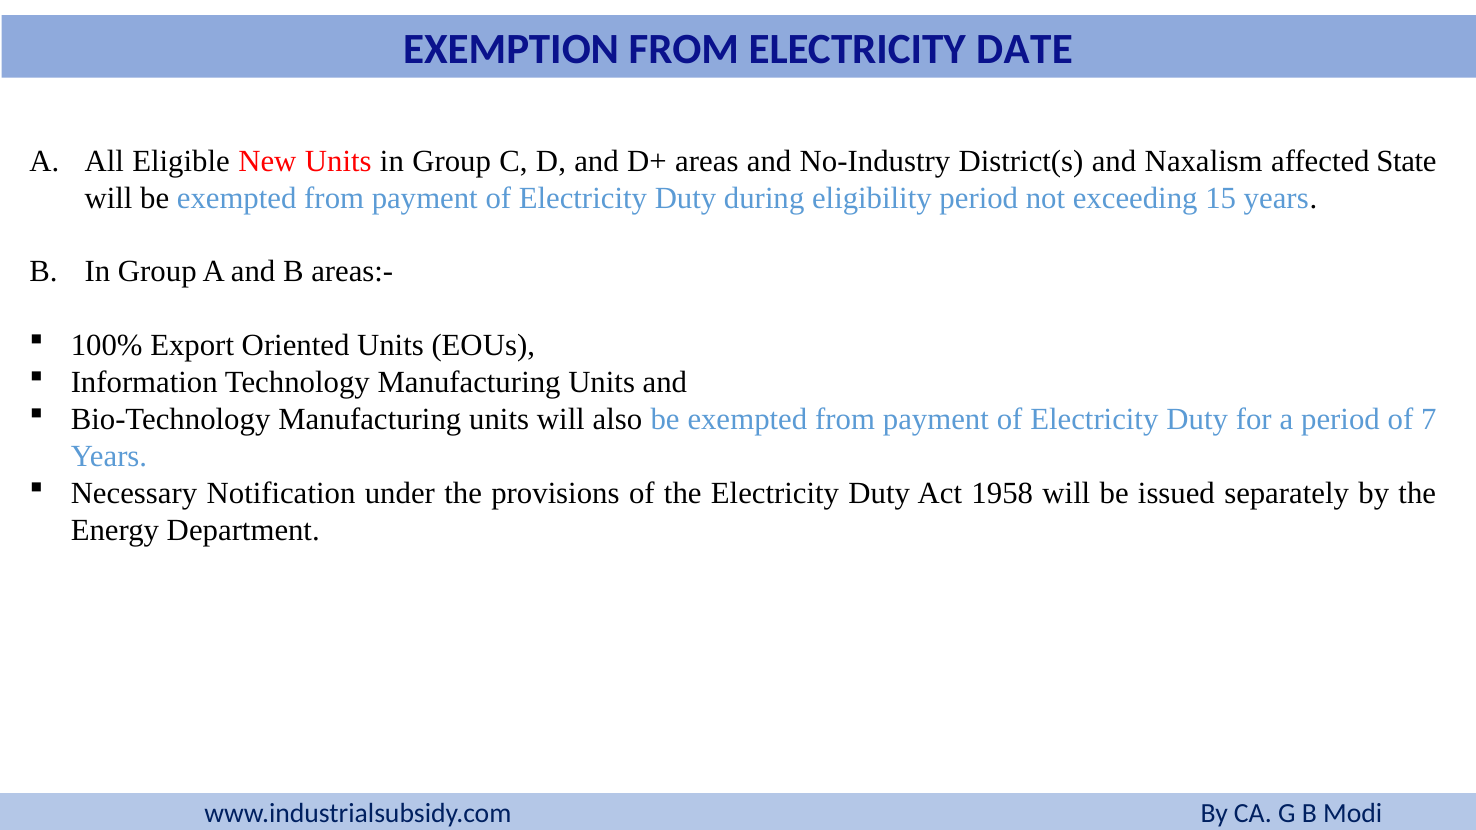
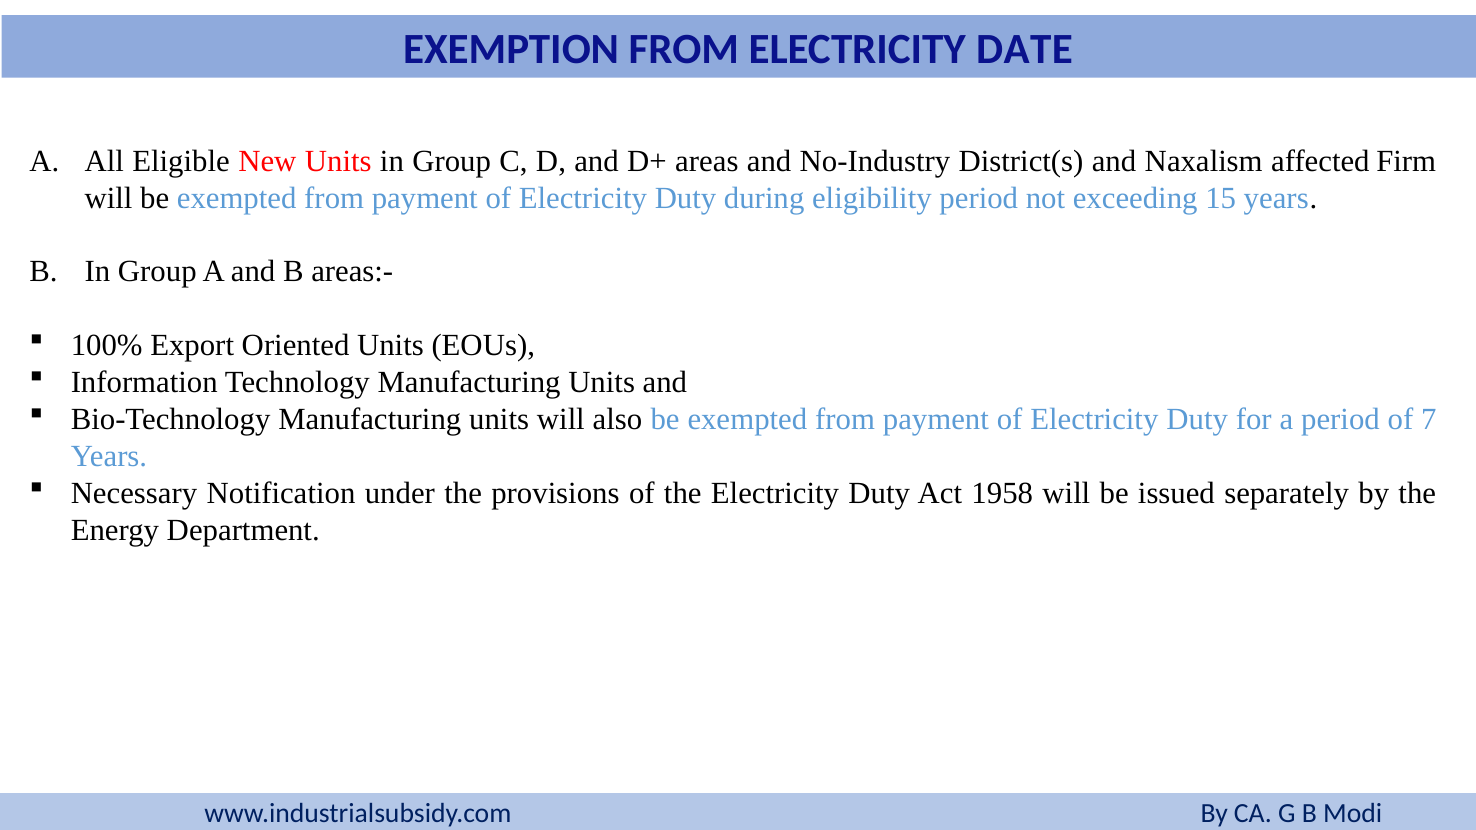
State: State -> Firm (1406, 161)
